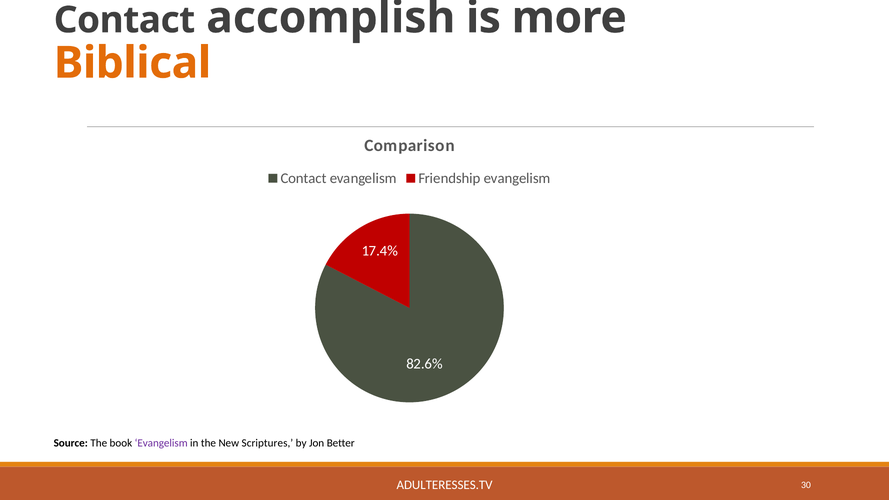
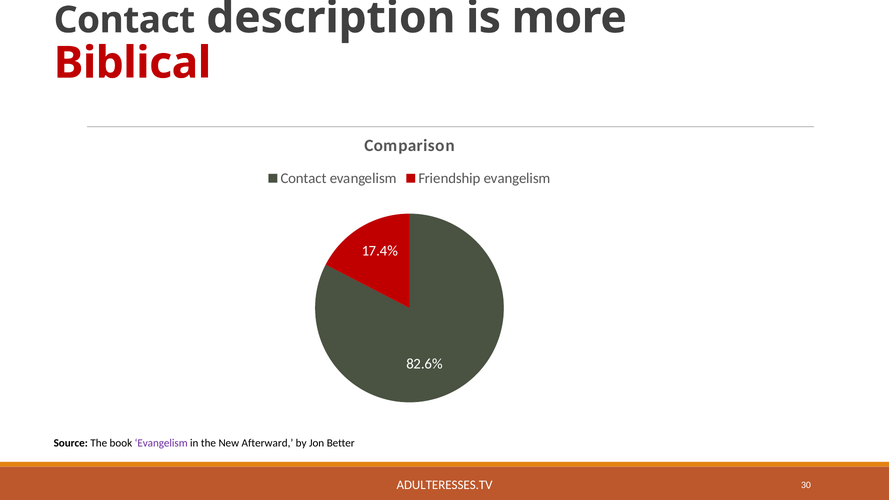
accomplish: accomplish -> description (331, 18)
Biblical colour: orange -> red (132, 63)
Scriptures: Scriptures -> Afterward (267, 443)
